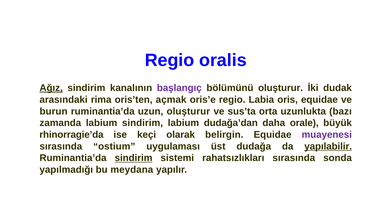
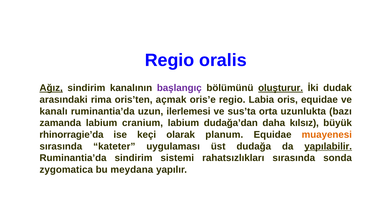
oluşturur underline: none -> present (281, 88)
burun: burun -> kanalı (54, 111)
uzun oluşturur: oluşturur -> ilerlemesi (188, 111)
labium sindirim: sindirim -> cranium (142, 123)
orale: orale -> kılsız (304, 123)
belirgin: belirgin -> planum (224, 135)
muayenesi colour: purple -> orange (327, 135)
ostium: ostium -> kateter (114, 146)
sindirim underline: present -> none (134, 158)
yapılmadığı: yapılmadığı -> zygomatica (66, 170)
